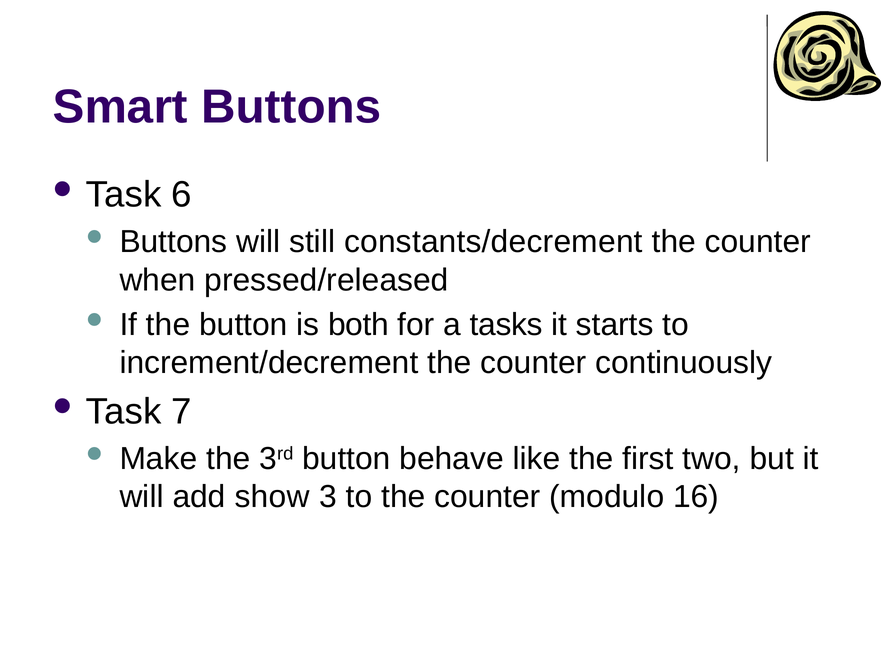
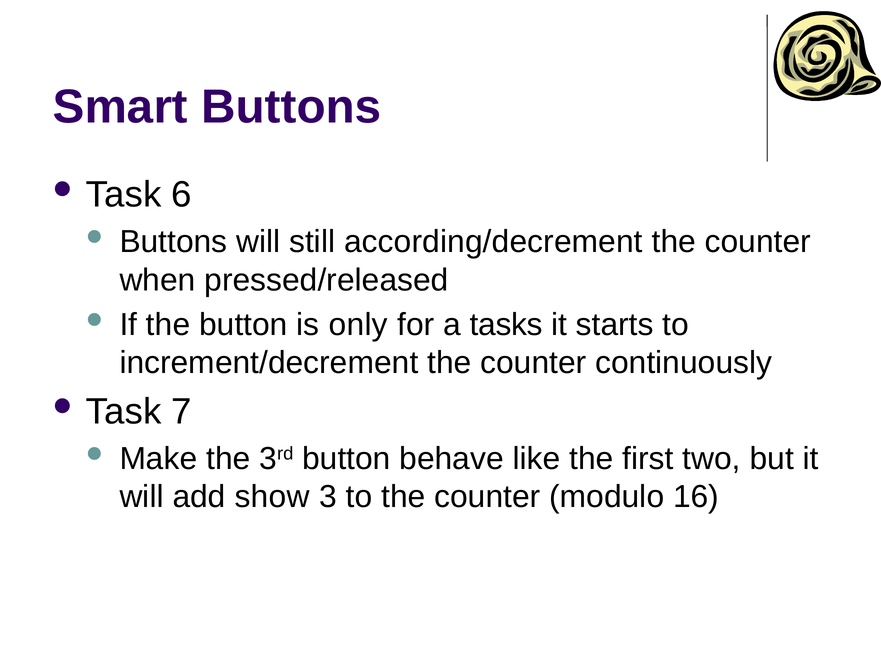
constants/decrement: constants/decrement -> according/decrement (493, 242)
both: both -> only (358, 324)
